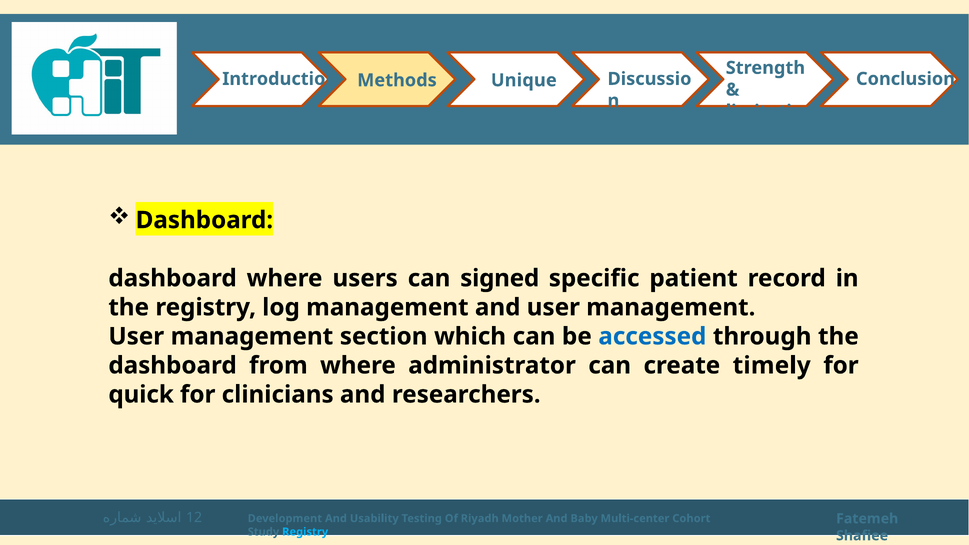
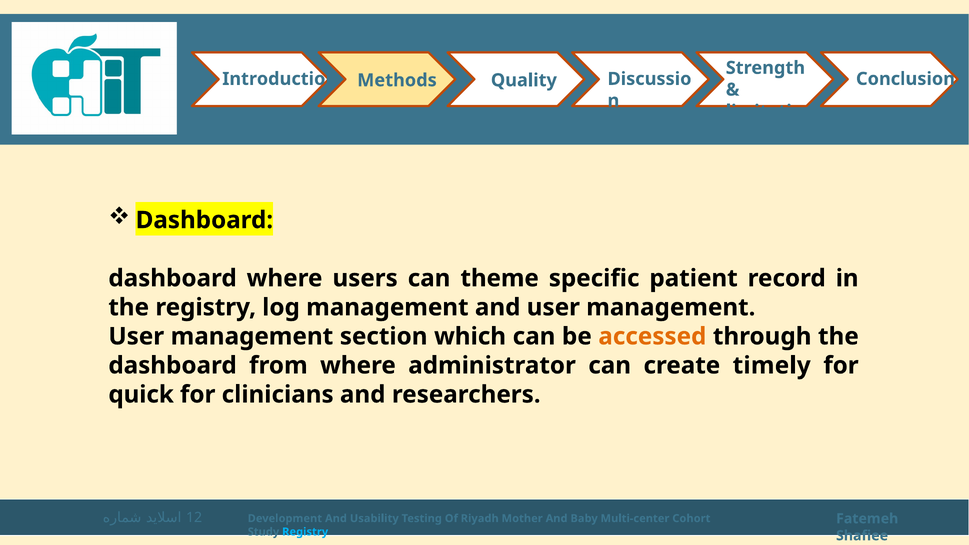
Unique: Unique -> Quality (524, 80)
signed: signed -> theme (500, 278)
accessed colour: blue -> orange (652, 336)
